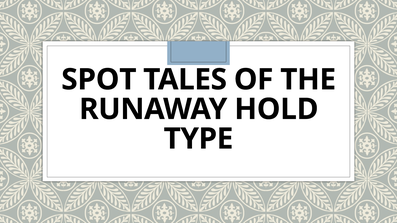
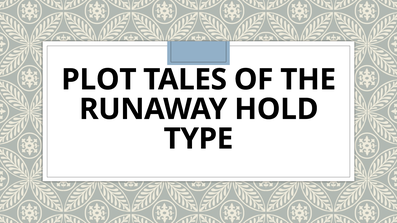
SPOT: SPOT -> PLOT (99, 80)
